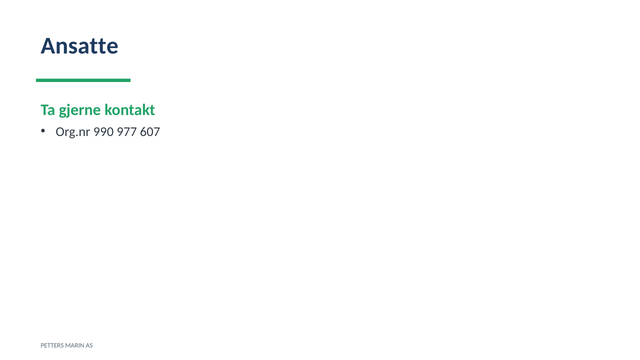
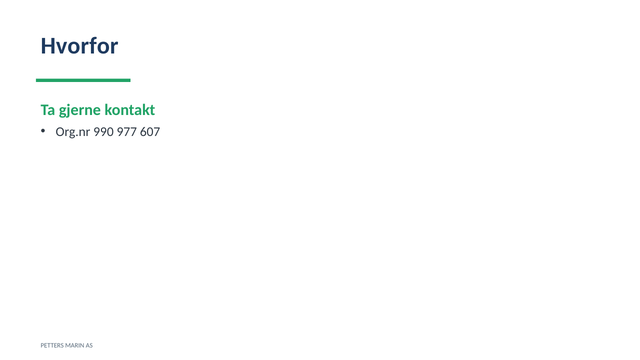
Ansatte: Ansatte -> Hvorfor (80, 46)
